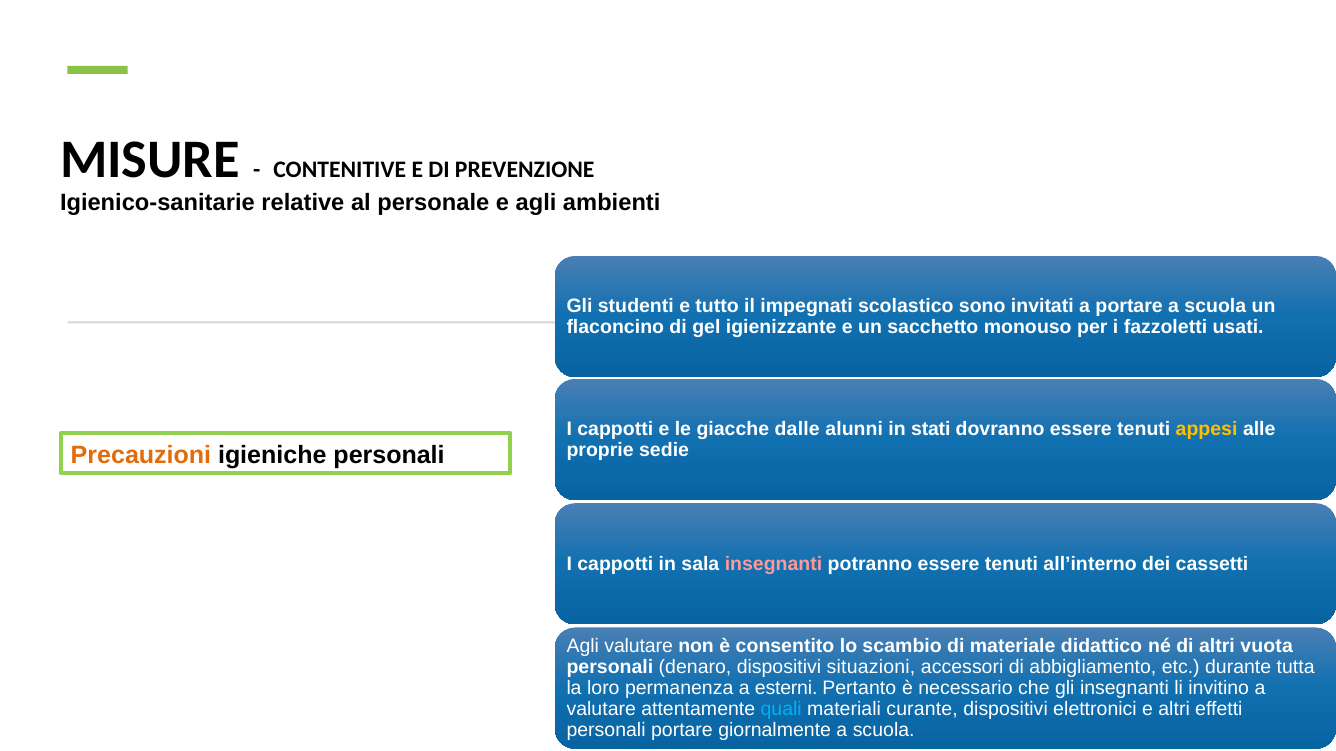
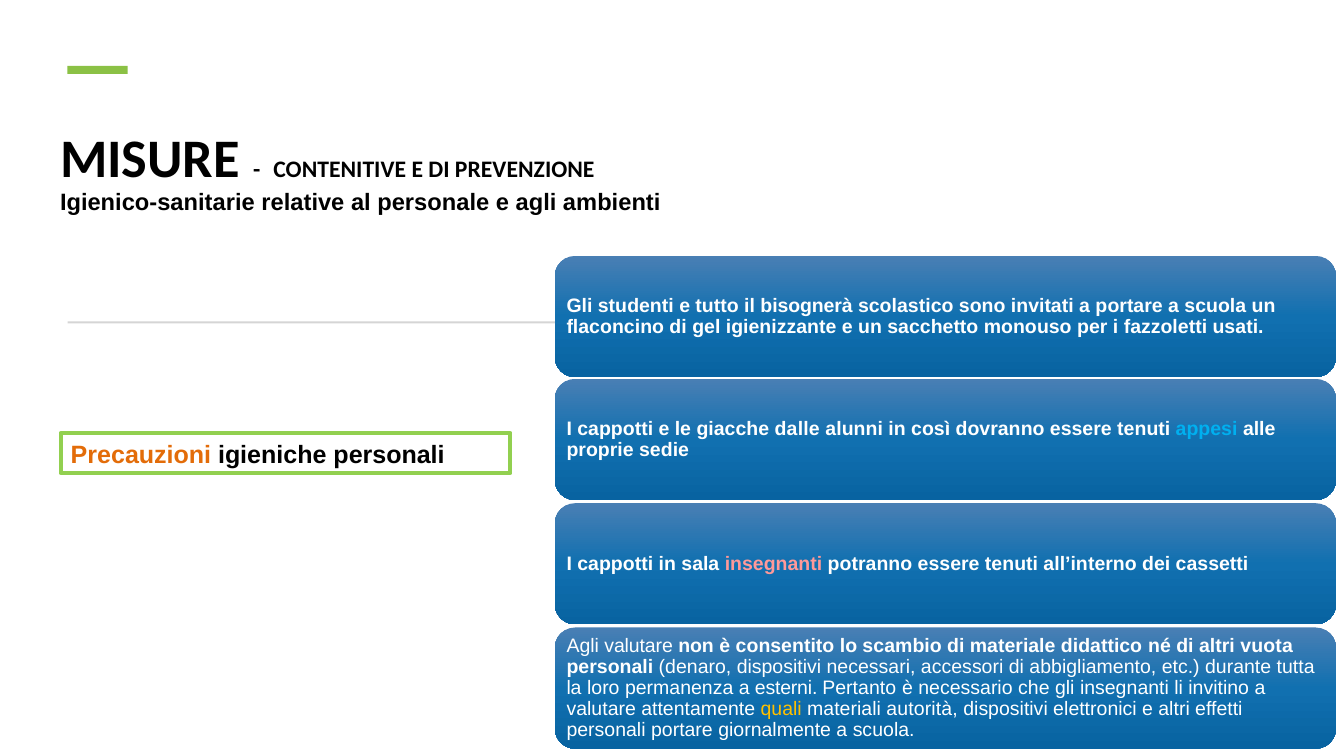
impegnati: impegnati -> bisognerà (807, 306)
stati: stati -> così (931, 429)
appesi colour: yellow -> light blue (1207, 429)
situazioni: situazioni -> necessari (871, 667)
quali colour: light blue -> yellow (781, 709)
curante: curante -> autorità (922, 709)
